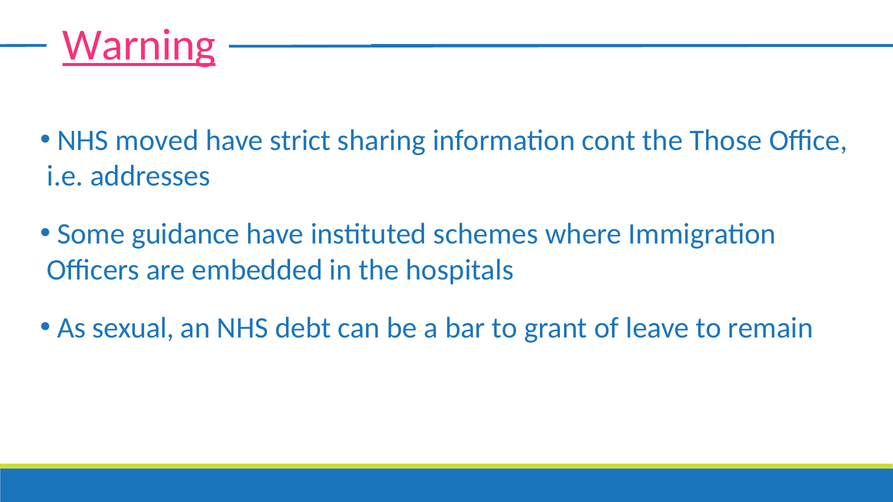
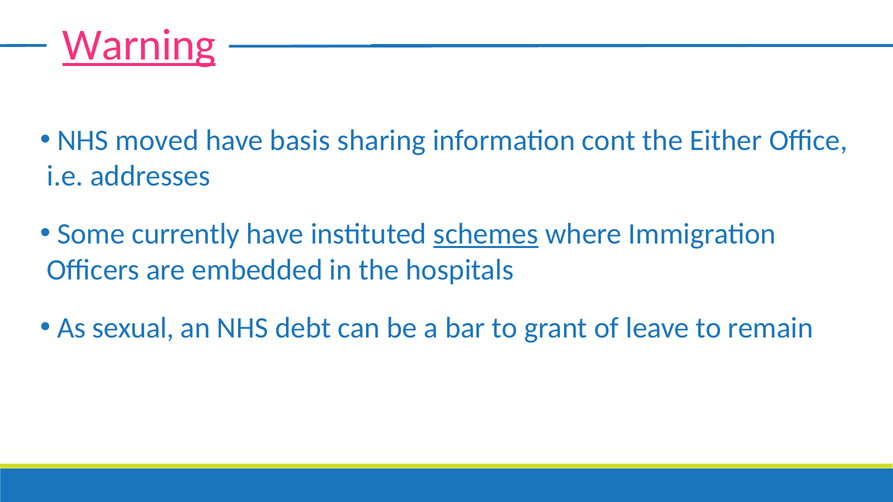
strict: strict -> basis (300, 140)
Those: Those -> Either (726, 140)
guidance: guidance -> currently (186, 234)
schemes underline: none -> present (486, 234)
